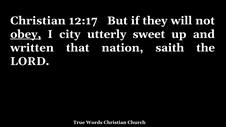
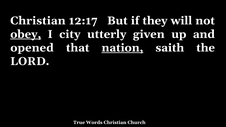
sweet: sweet -> given (149, 34)
written: written -> opened (32, 48)
nation underline: none -> present (122, 48)
